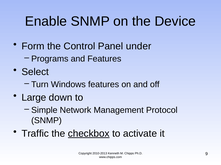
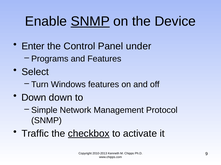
SNMP underline: none -> present (90, 21)
Form: Form -> Enter (33, 46)
Large: Large -> Down (34, 98)
